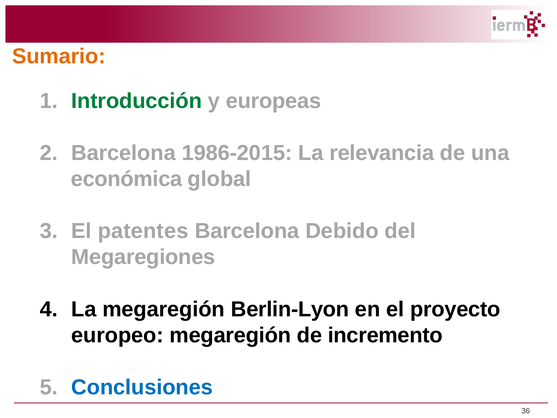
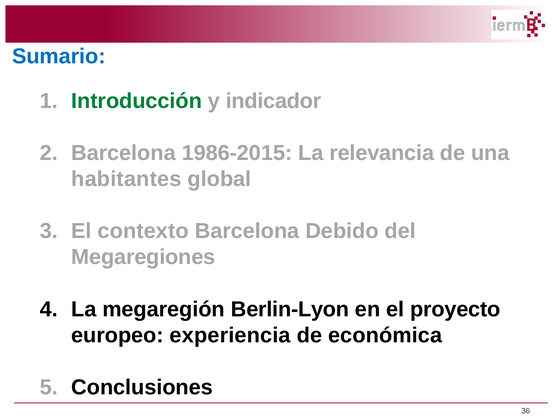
Sumario colour: orange -> blue (59, 56)
europeas: europeas -> indicador (274, 101)
económica: económica -> habitantes (126, 179)
patentes: patentes -> contexto (143, 231)
europeo megaregión: megaregión -> experiencia (230, 335)
incremento: incremento -> económica (385, 335)
Conclusiones colour: blue -> black (142, 387)
